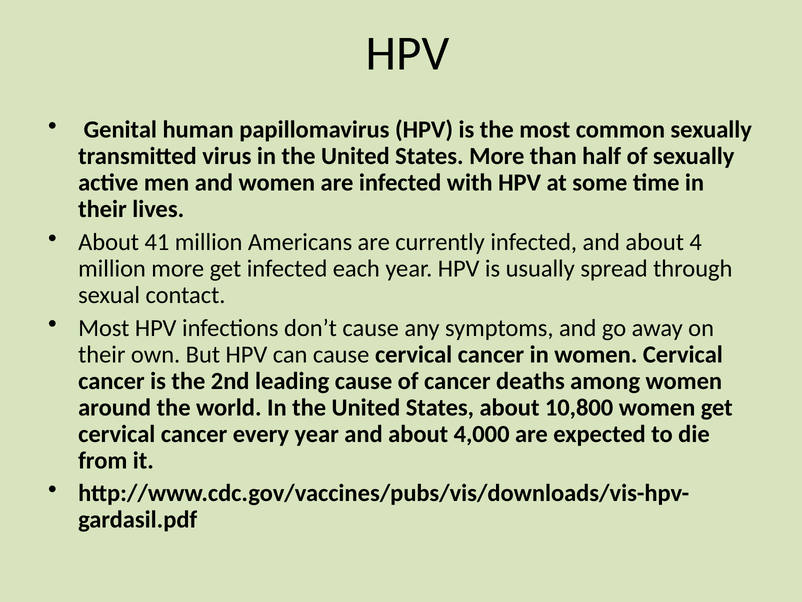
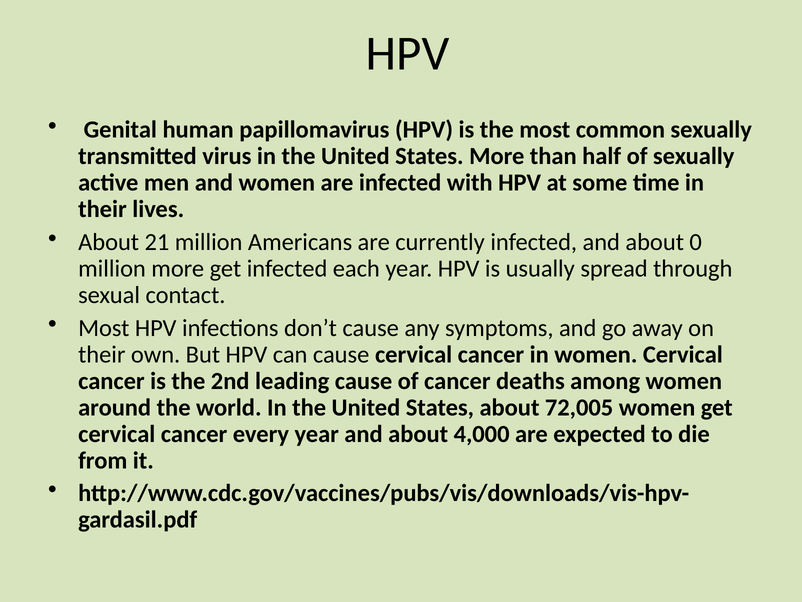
41: 41 -> 21 (157, 242)
4: 4 -> 0 (696, 242)
10,800: 10,800 -> 72,005 (579, 407)
